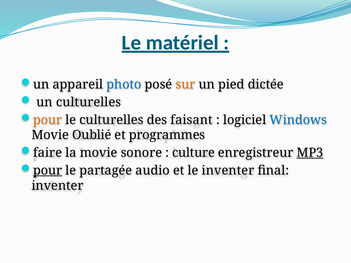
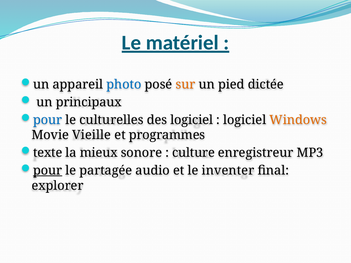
un culturelles: culturelles -> principaux (89, 102)
pour colour: orange -> blue (48, 120)
des faisant: faisant -> logiciel (192, 120)
Windows colour: blue -> orange (298, 120)
Oublié: Oublié -> Vieille (92, 135)
faire: faire -> texte (48, 153)
la movie: movie -> mieux (99, 153)
MP3 underline: present -> none (310, 153)
inventer: inventer -> explorer (58, 186)
